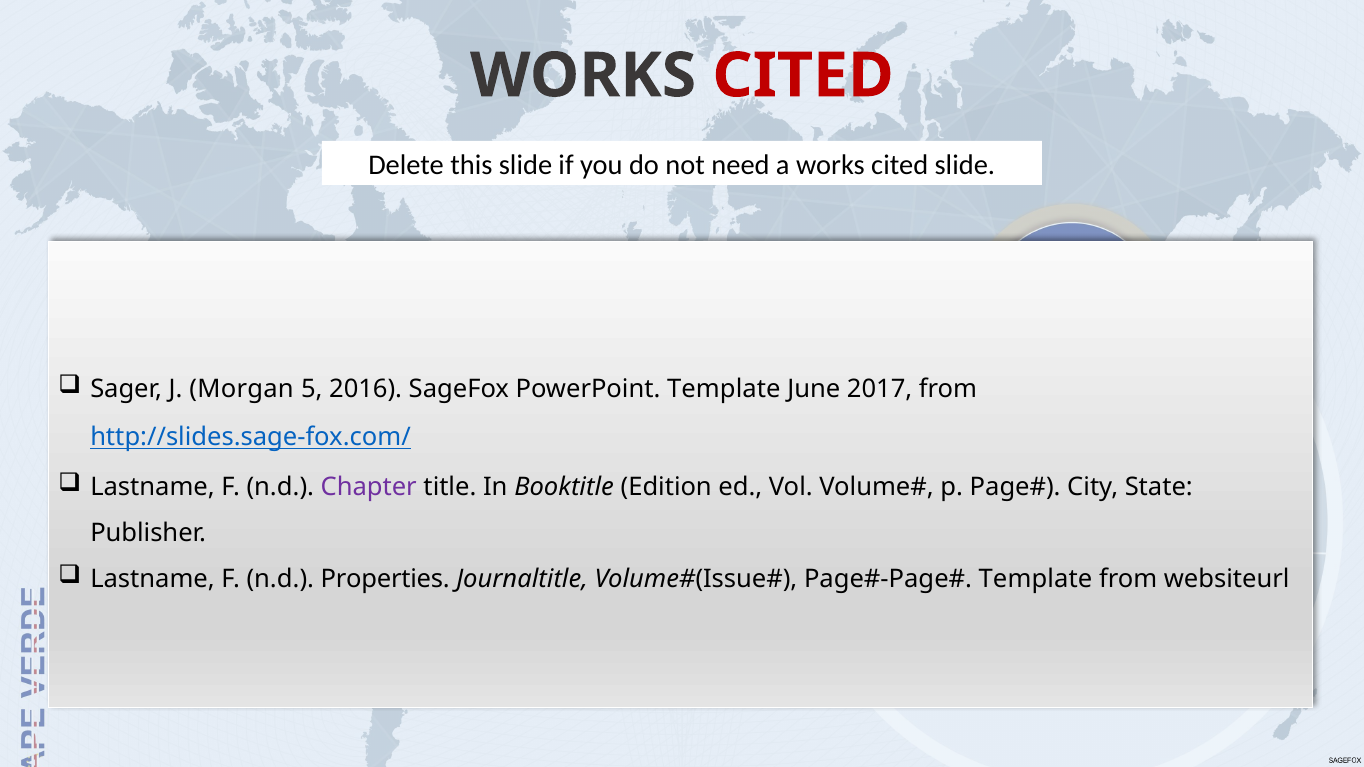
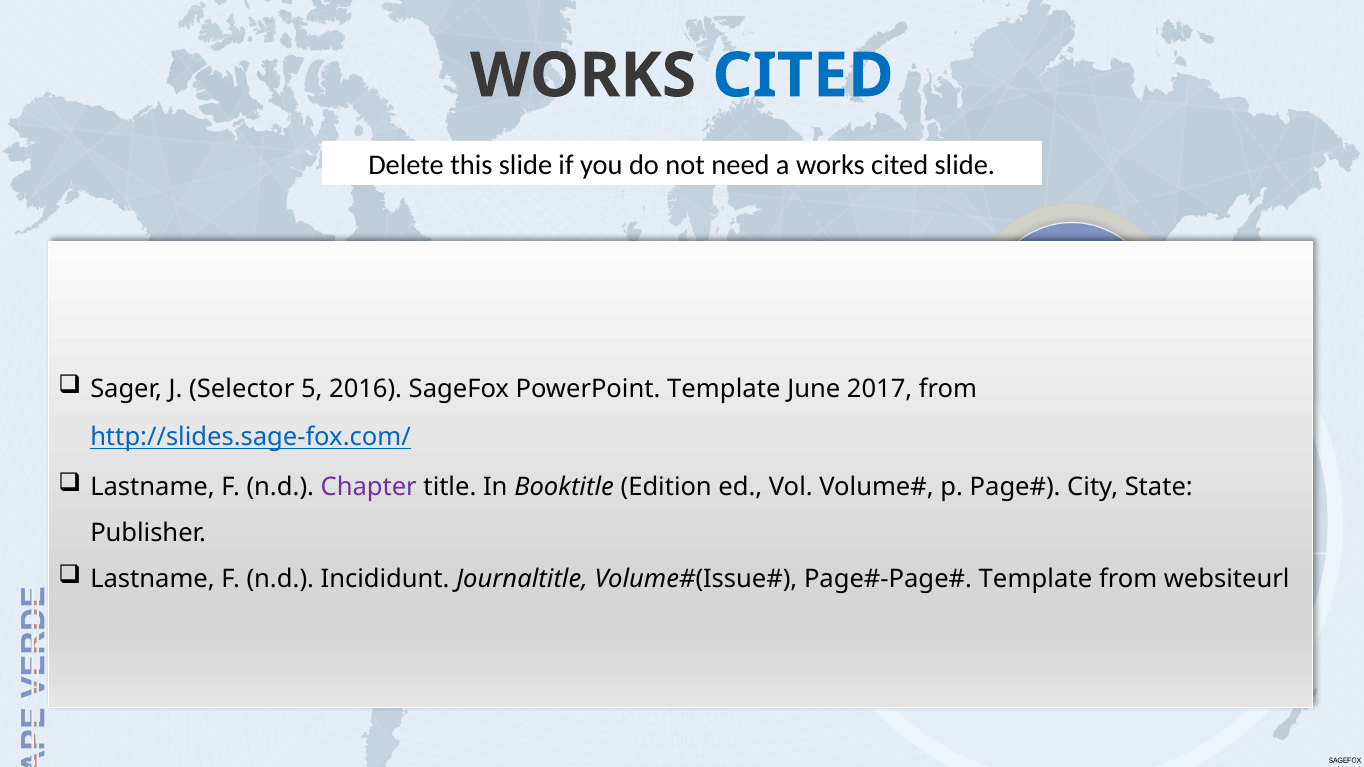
CITED colour: red -> blue (803, 76)
Morgan: Morgan -> Selector (242, 389)
Properties: Properties -> Incididunt (385, 580)
